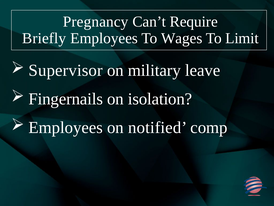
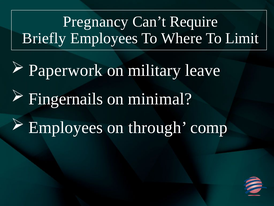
Wages: Wages -> Where (182, 38)
Supervisor: Supervisor -> Paperwork (66, 70)
isolation: isolation -> minimal (160, 99)
notified: notified -> through (158, 127)
